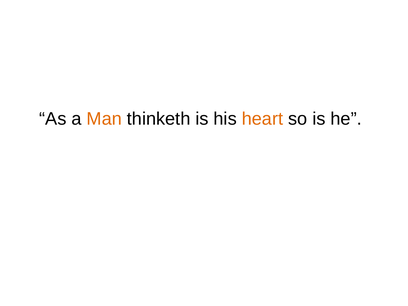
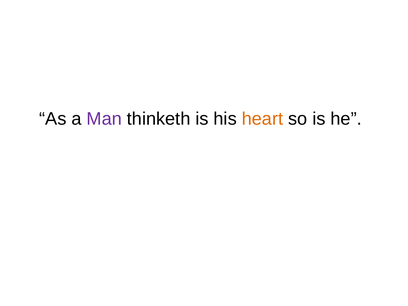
Man colour: orange -> purple (104, 119)
